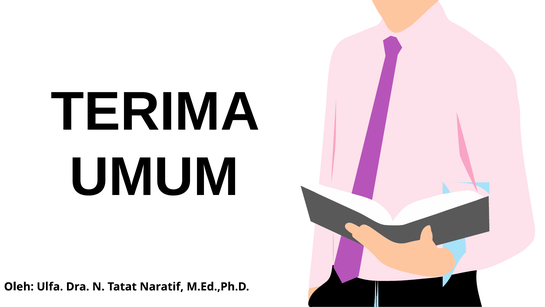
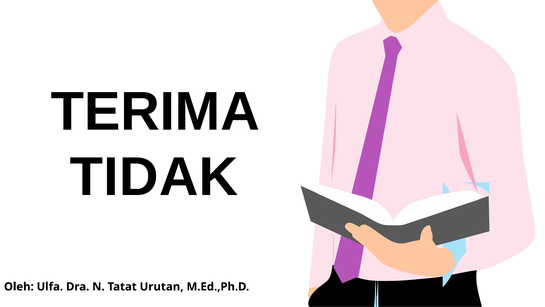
UMUM: UMUM -> TIDAK (154, 177)
Naratif: Naratif -> Urutan (162, 286)
